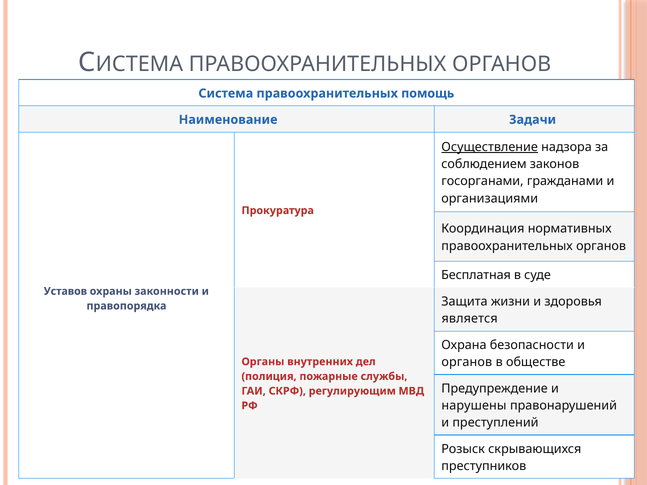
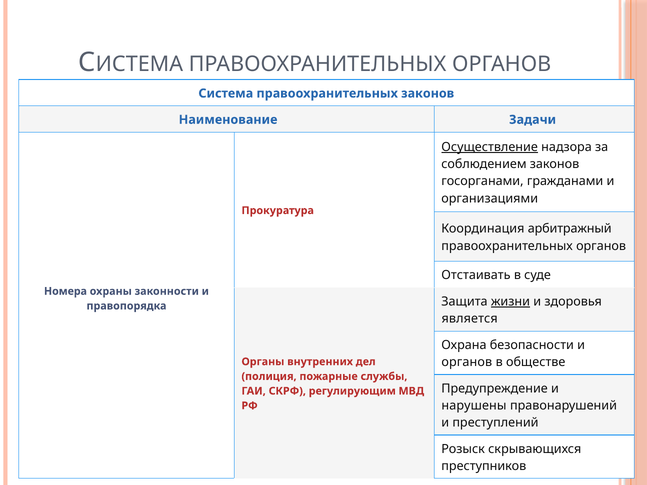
правоохранительных помощь: помощь -> законов (428, 93)
нормативных: нормативных -> арбитражный (570, 229)
Бесплатная: Бесплатная -> Отстаивать (476, 275)
Уставов: Уставов -> Номера (65, 291)
жизни underline: none -> present (510, 302)
